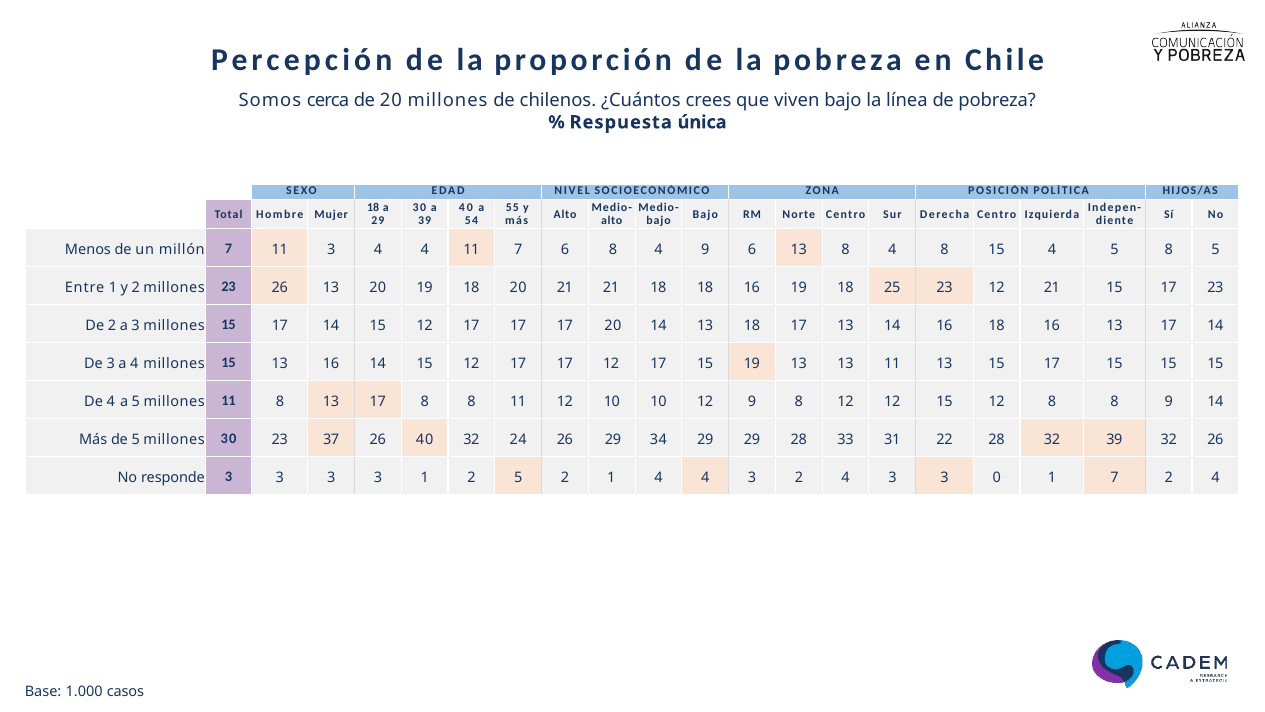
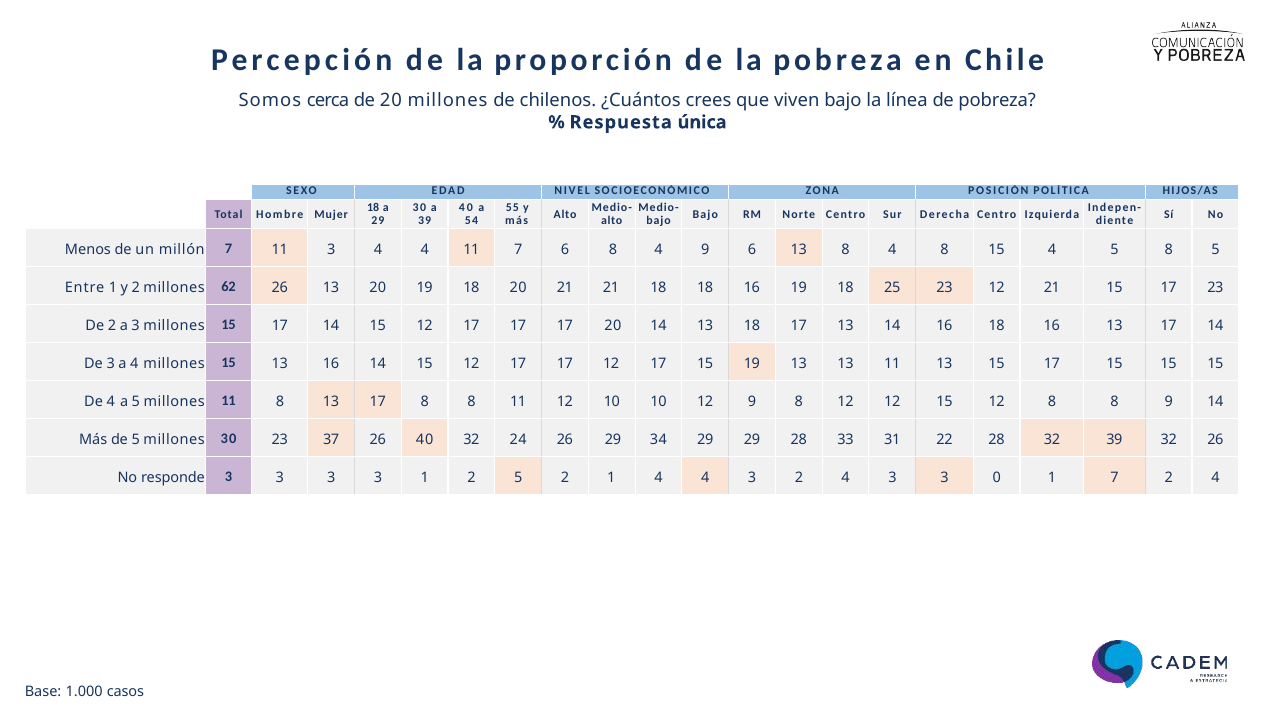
millones 23: 23 -> 62 (229, 286)
